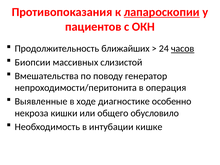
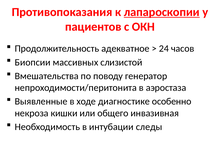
ближайших: ближайших -> адекватное (125, 49)
часов underline: present -> none (183, 49)
операция: операция -> аэростаза (166, 88)
обусловило: обусловило -> инвазивная (155, 113)
кишке: кишке -> следы (149, 127)
